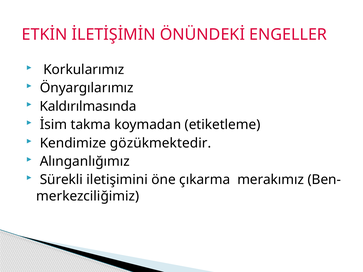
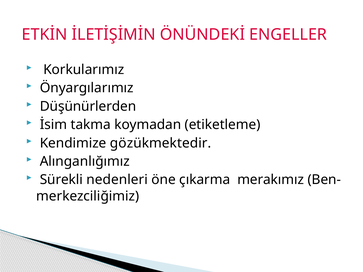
Kaldırılmasında: Kaldırılmasında -> Düşünürlerden (88, 106)
iletişimini: iletişimini -> nedenleri (117, 180)
